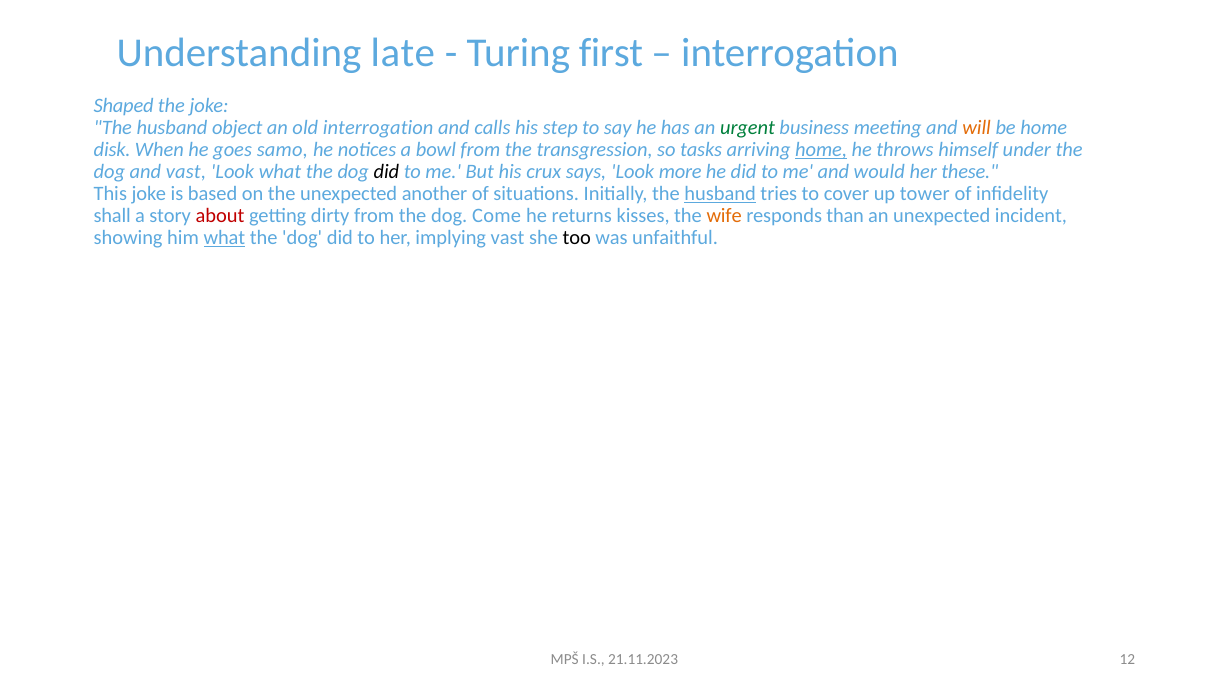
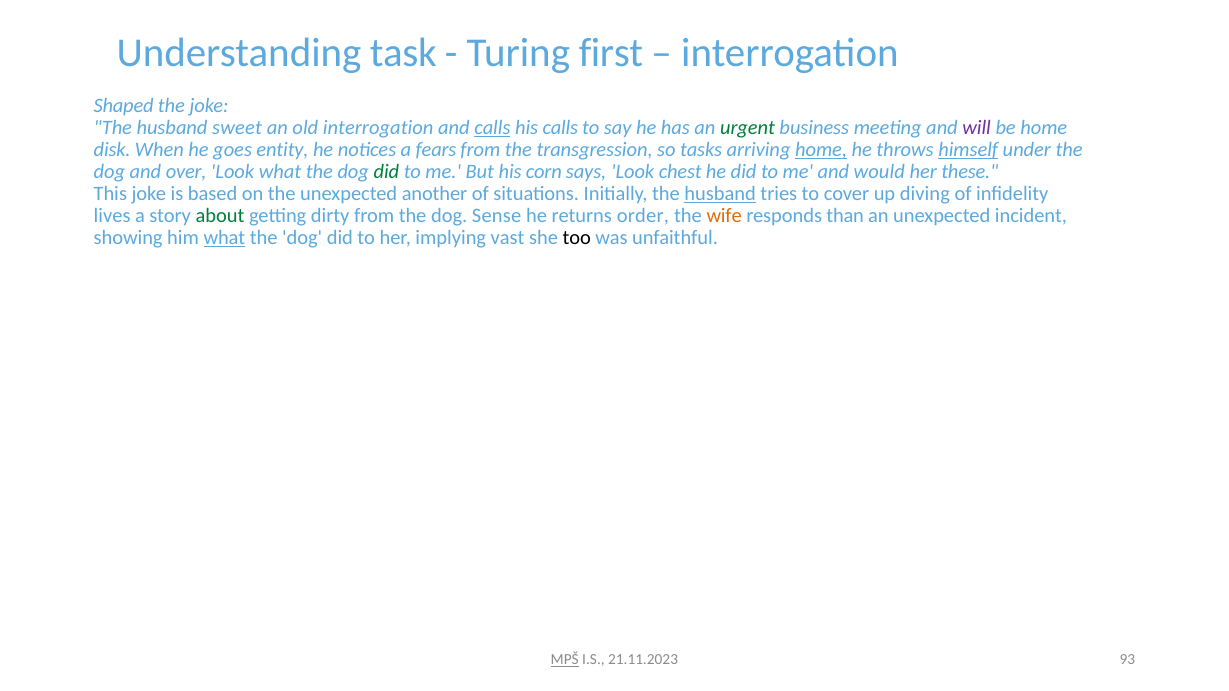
late: late -> task (403, 53)
object: object -> sweet (237, 127)
calls underline: none -> present (492, 127)
his step: step -> calls (560, 127)
will colour: orange -> purple (977, 127)
samo: samo -> entity (283, 150)
bowl: bowl -> fears (436, 150)
himself underline: none -> present (968, 150)
and vast: vast -> over (186, 172)
did colour: black -> green (386, 172)
crux: crux -> corn (544, 172)
more: more -> chest (680, 172)
tower: tower -> diving (925, 194)
shall: shall -> lives (112, 216)
about colour: red -> green (220, 216)
Come: Come -> Sense (497, 216)
kisses: kisses -> order (643, 216)
MPŠ underline: none -> present (565, 660)
12: 12 -> 93 (1127, 660)
